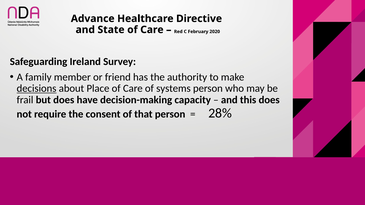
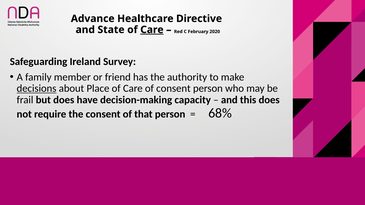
Care underline: none -> present (152, 30)
of systems: systems -> consent (173, 89)
28%: 28% -> 68% (220, 113)
